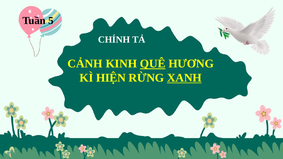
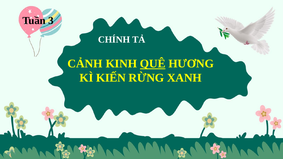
5: 5 -> 3 (51, 21)
HIỆN: HIỆN -> KIẾN (111, 78)
XANH underline: present -> none (184, 78)
